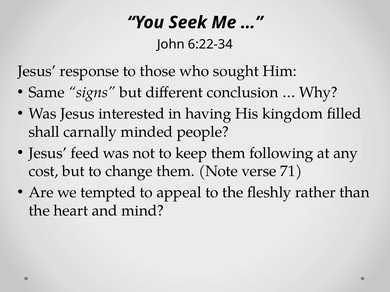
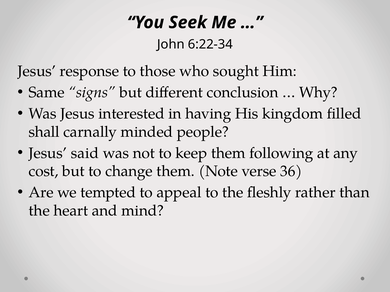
feed: feed -> said (85, 153)
71: 71 -> 36 (291, 171)
